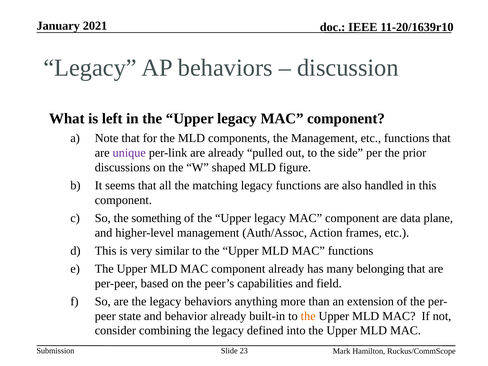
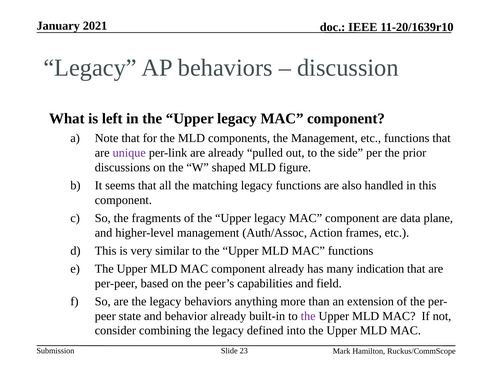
something: something -> fragments (156, 218)
belonging: belonging -> indication (380, 269)
the colour: orange -> purple (308, 316)
